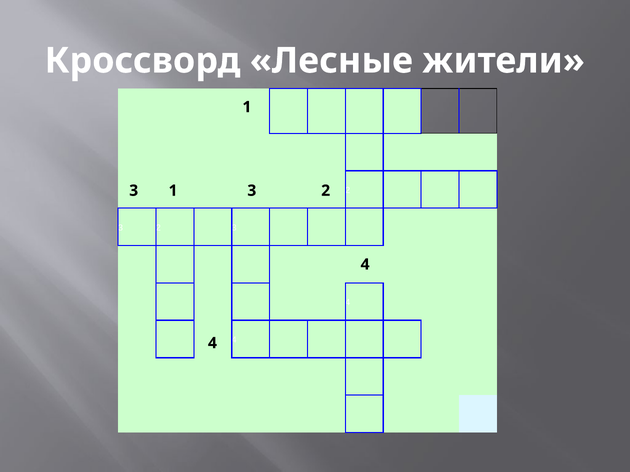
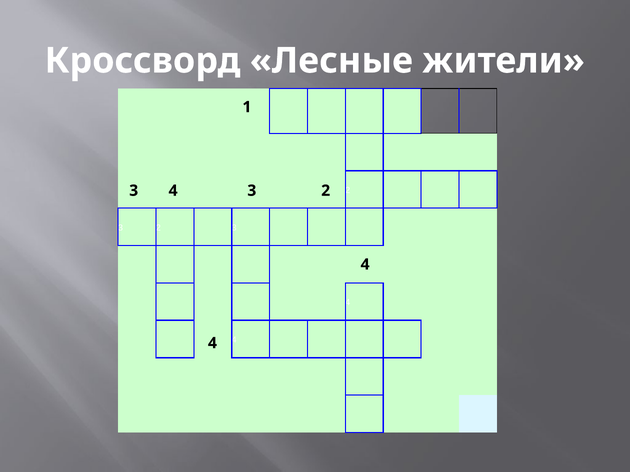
1: 1 -> 4 (173, 191)
